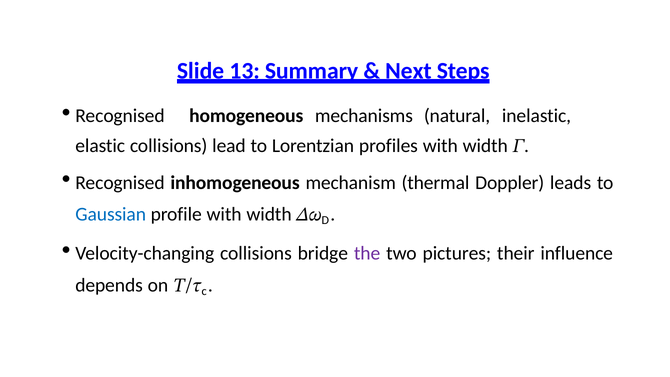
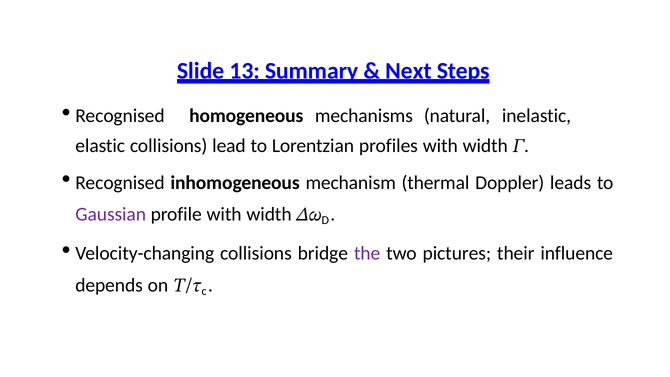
Gaussian colour: blue -> purple (111, 214)
